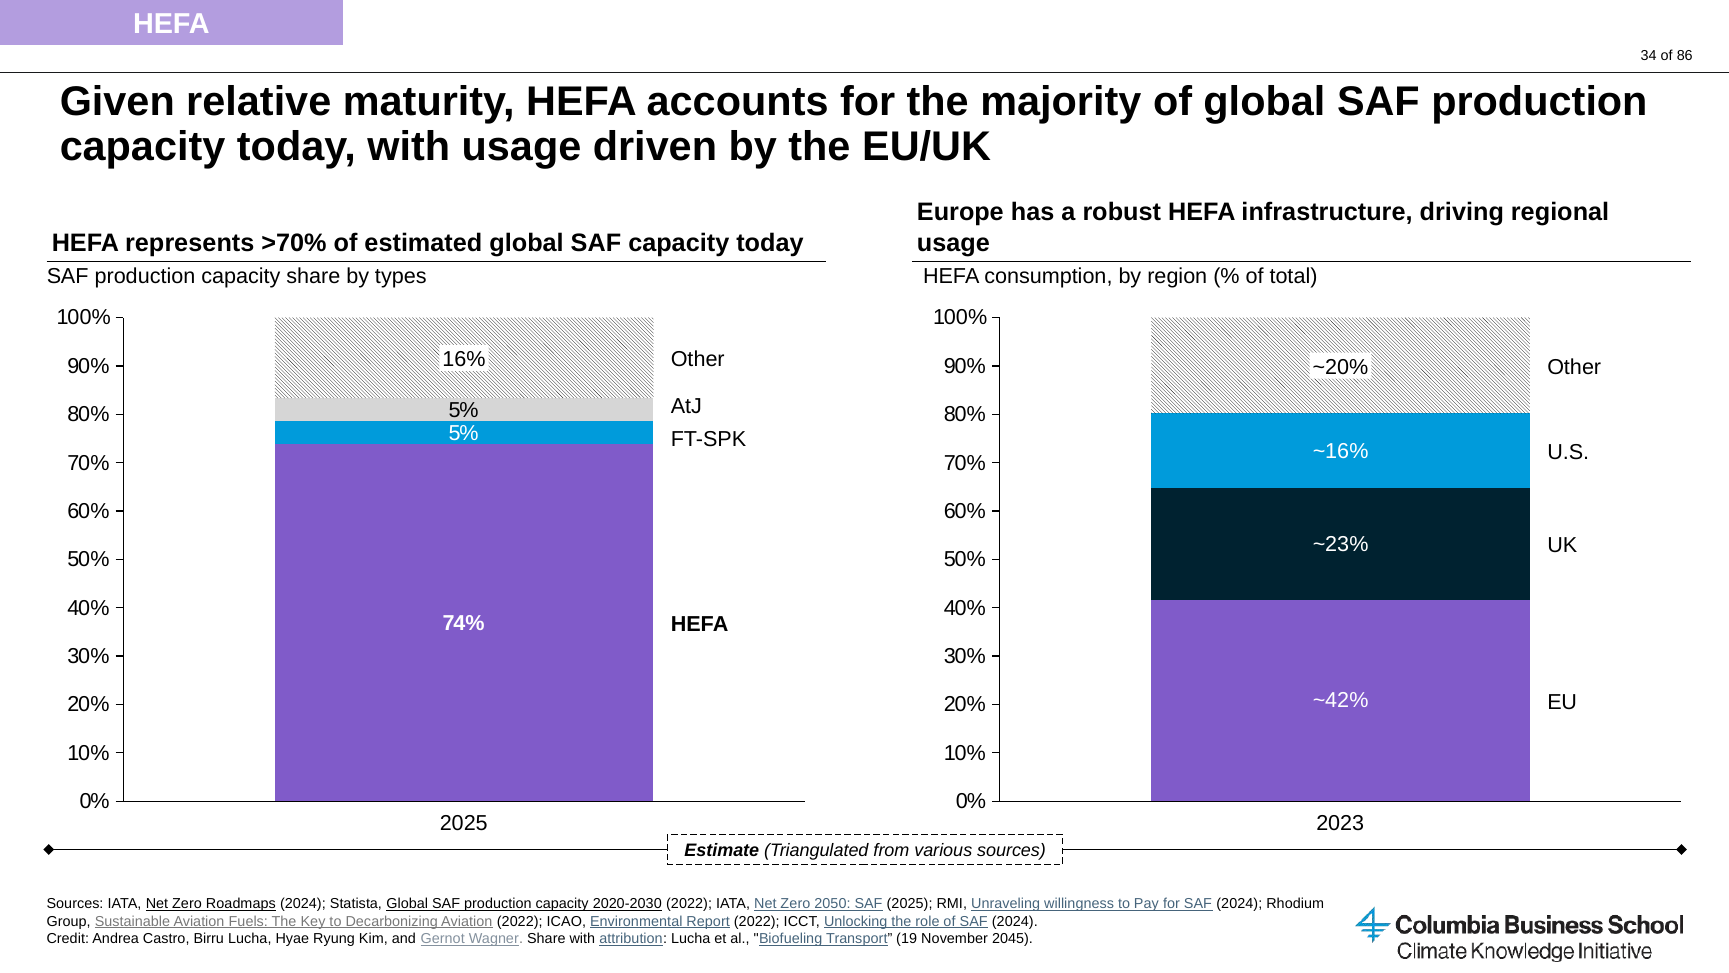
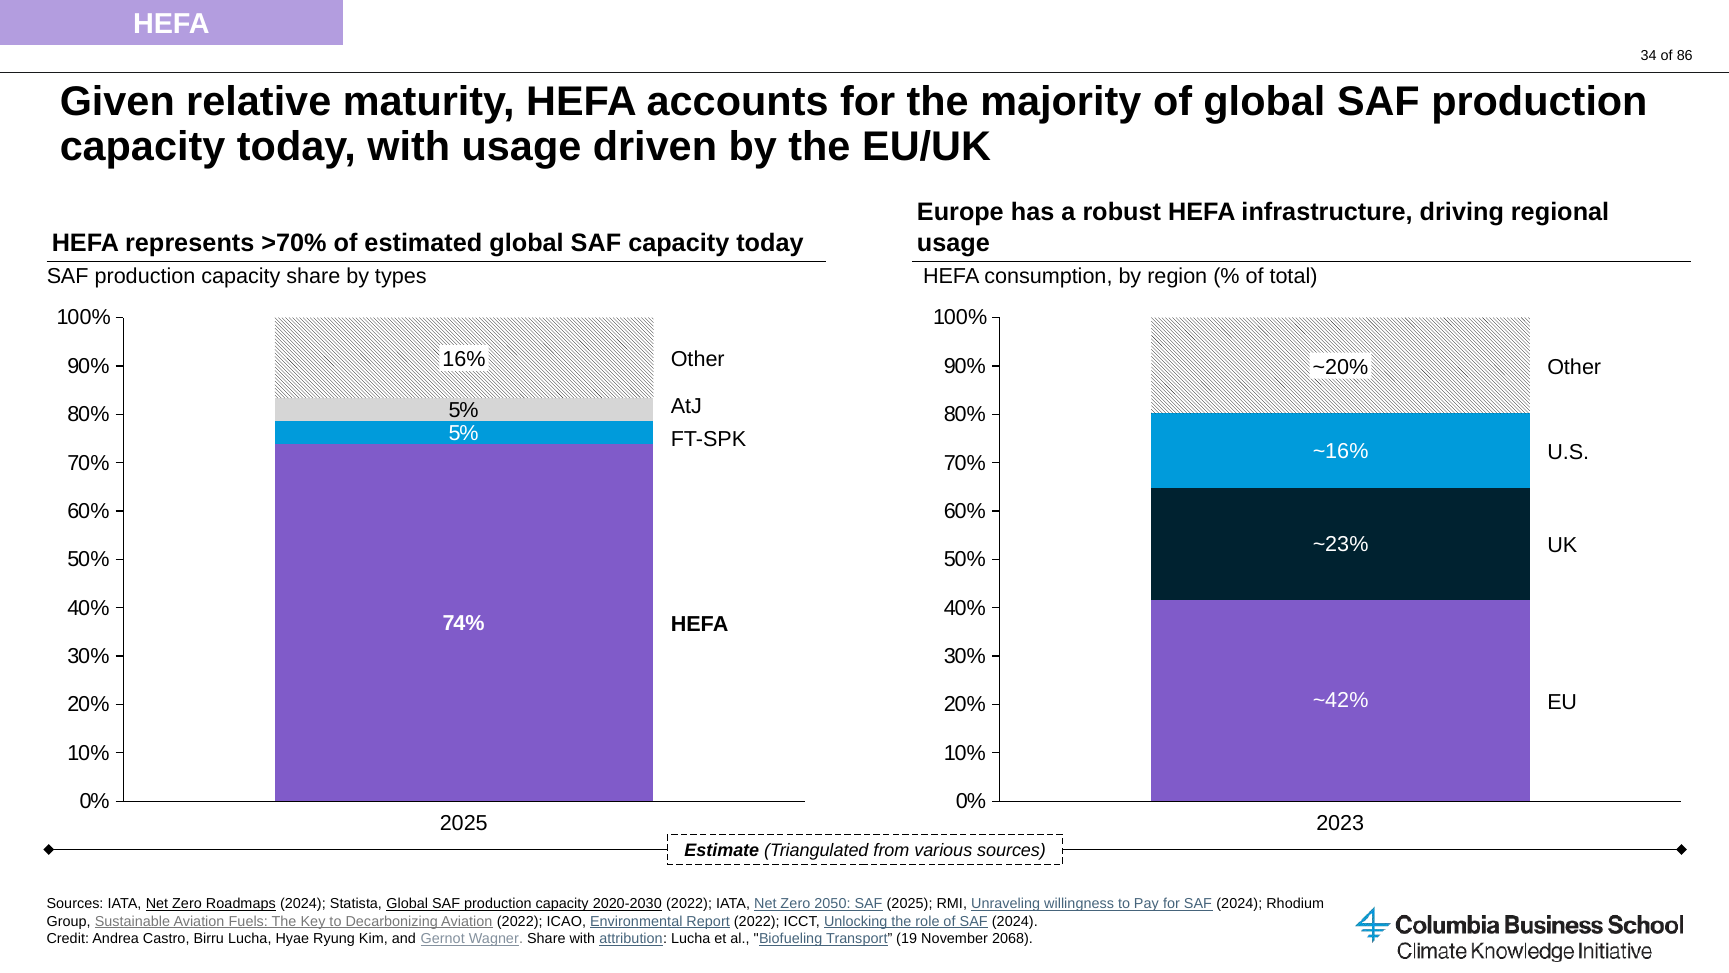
2045: 2045 -> 2068 (1012, 938)
